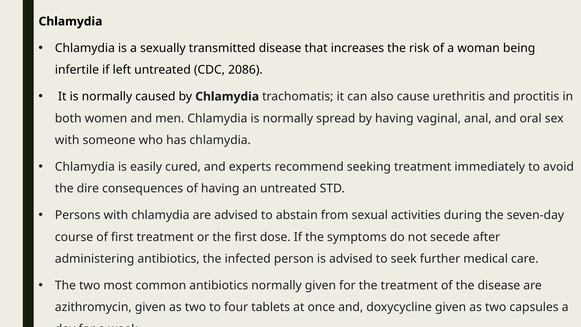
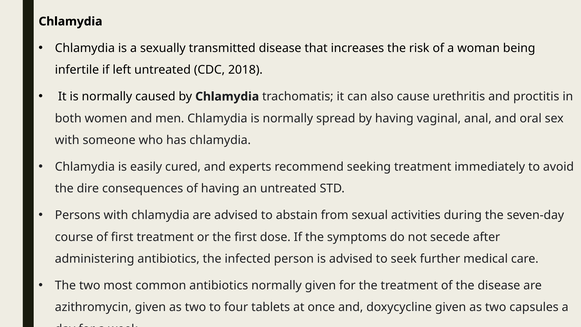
2086: 2086 -> 2018 (245, 70)
